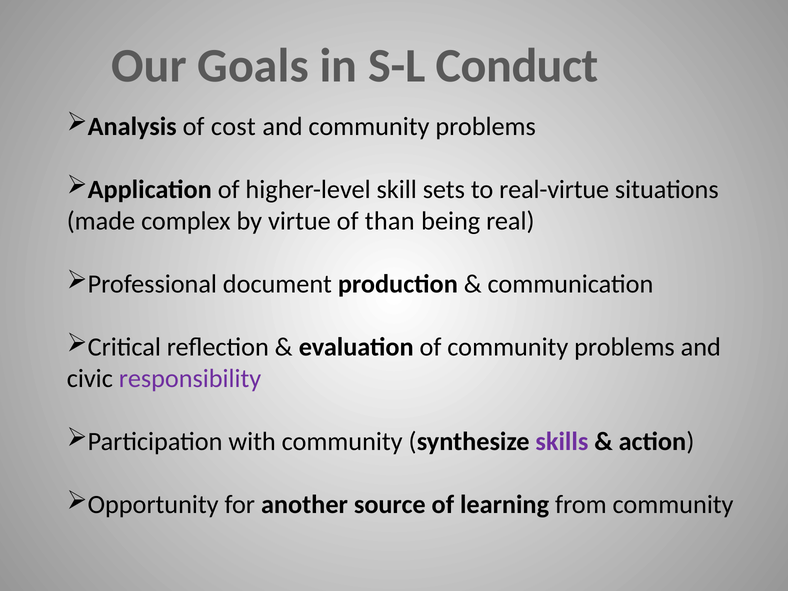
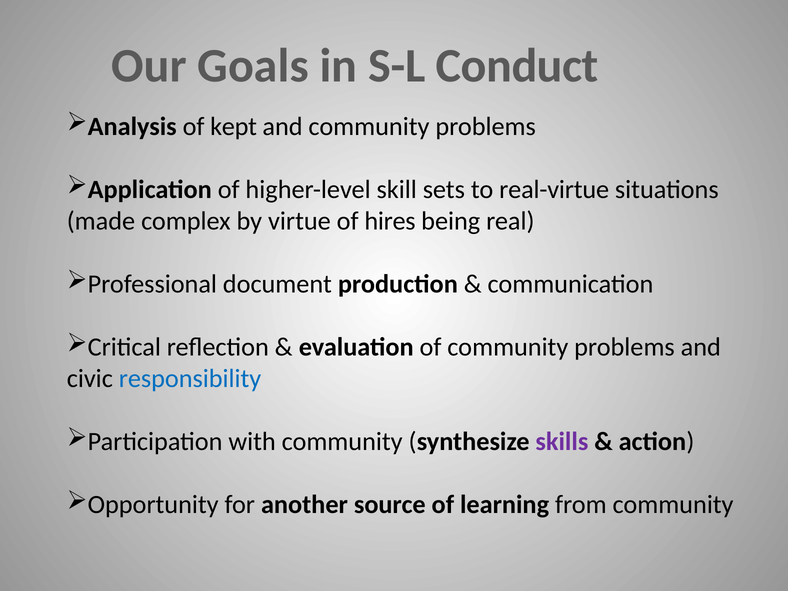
cost: cost -> kept (234, 127)
than: than -> hires (390, 221)
responsibility colour: purple -> blue (190, 379)
